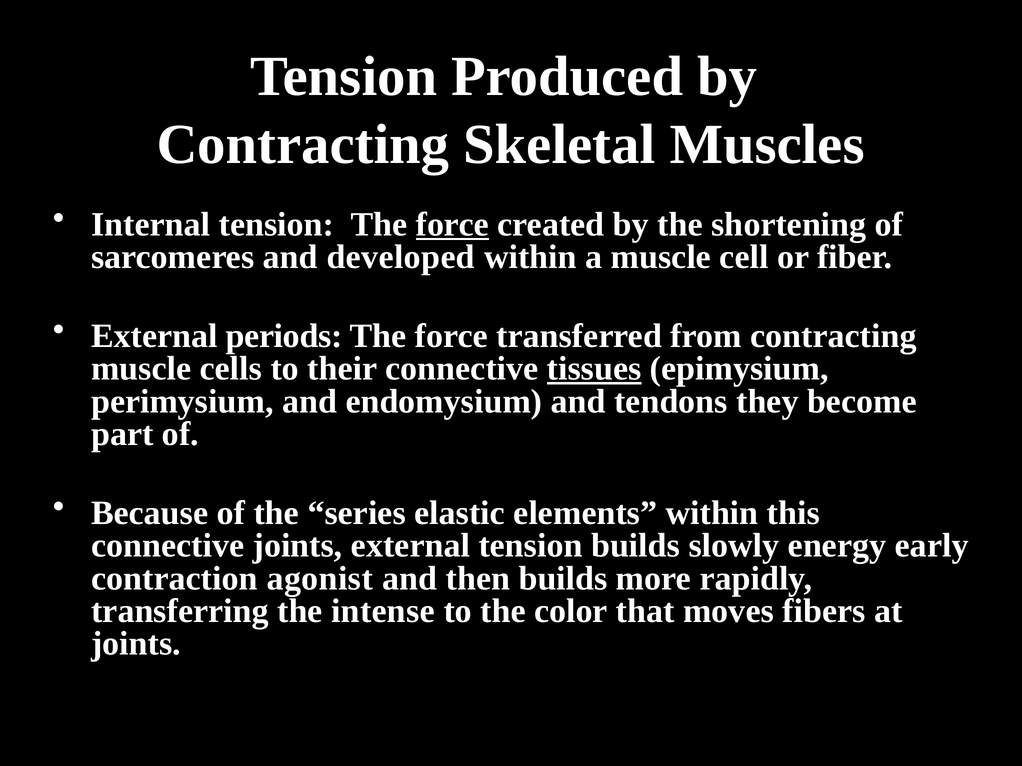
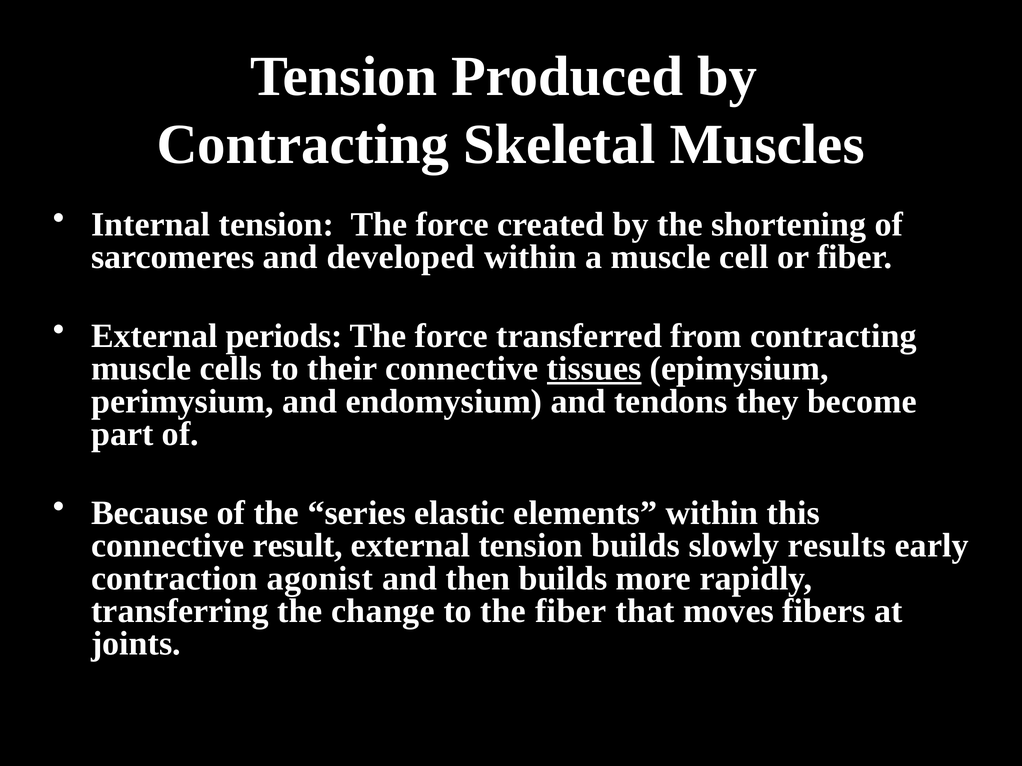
force underline: present -> none (452, 224)
connective joints: joints -> result (298, 546)
energy: energy -> results (837, 546)
intense: intense -> change (383, 611)
the color: color -> fiber (571, 611)
